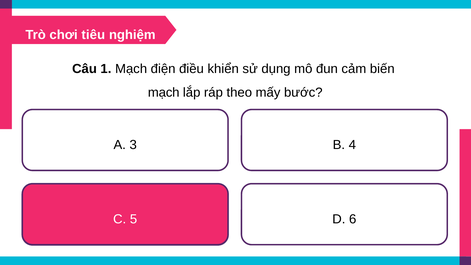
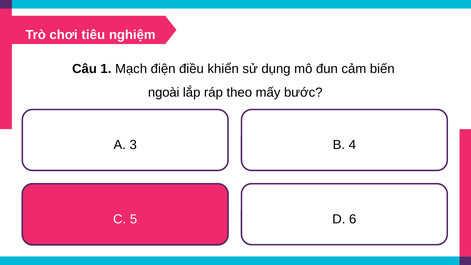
mạch: mạch -> ngoài (164, 92)
